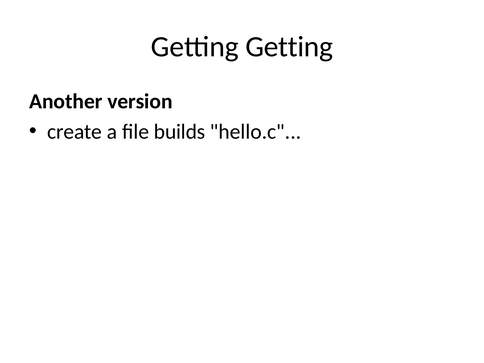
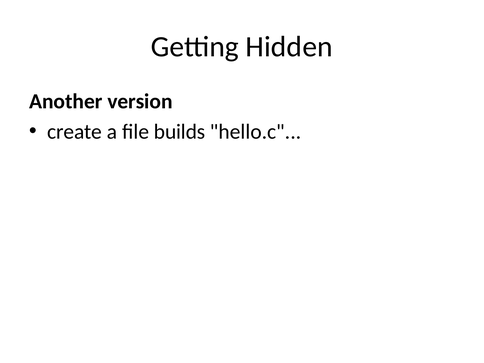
Getting Getting: Getting -> Hidden (289, 47)
